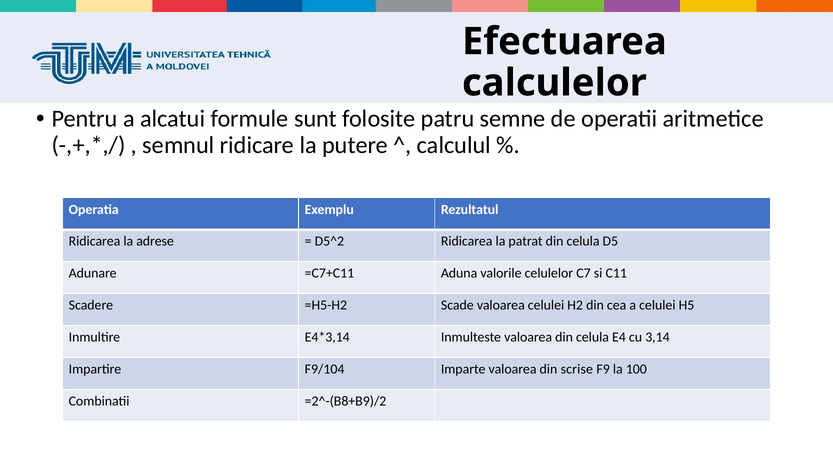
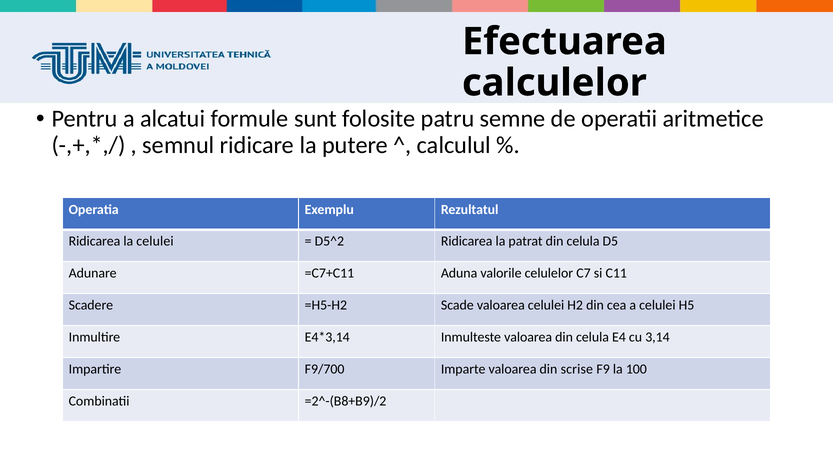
la adrese: adrese -> celulei (155, 241)
F9/104: F9/104 -> F9/700 (325, 369)
